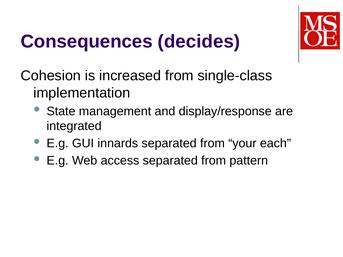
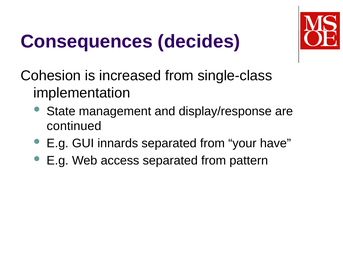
integrated: integrated -> continued (74, 126)
each: each -> have (275, 143)
